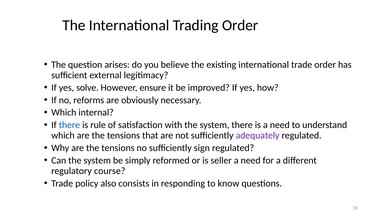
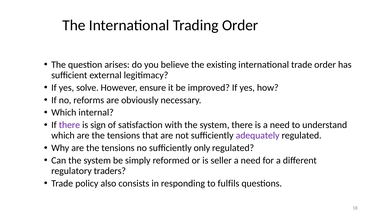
there colour: blue -> purple (69, 125)
rule: rule -> sign (98, 125)
sign: sign -> only (202, 148)
course: course -> traders (110, 171)
know: know -> fulfils (228, 183)
